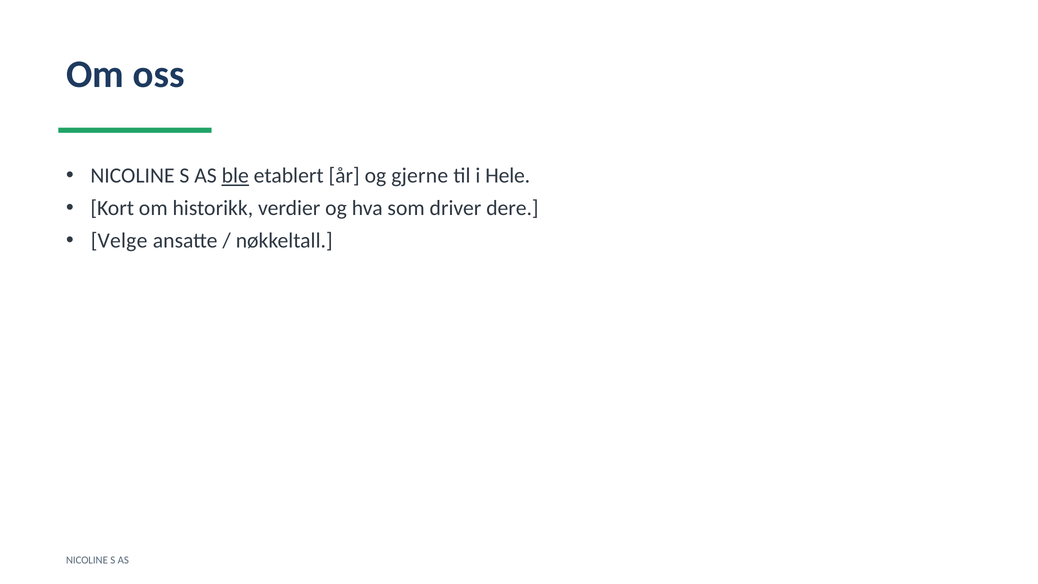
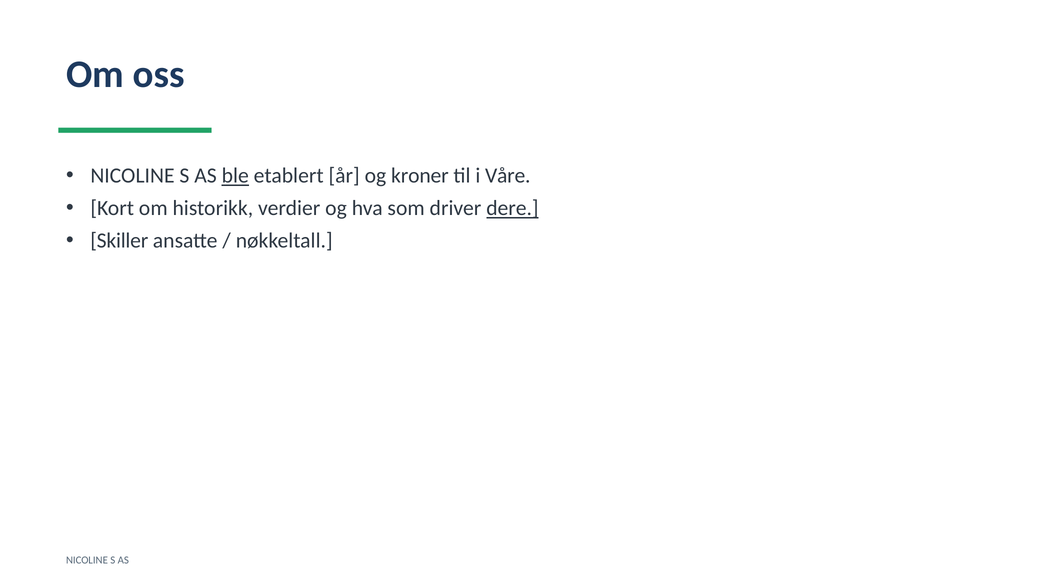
gjerne: gjerne -> kroner (420, 176)
Hele: Hele -> Våre (508, 176)
dere underline: none -> present (512, 208)
Velge: Velge -> Skiller (119, 241)
